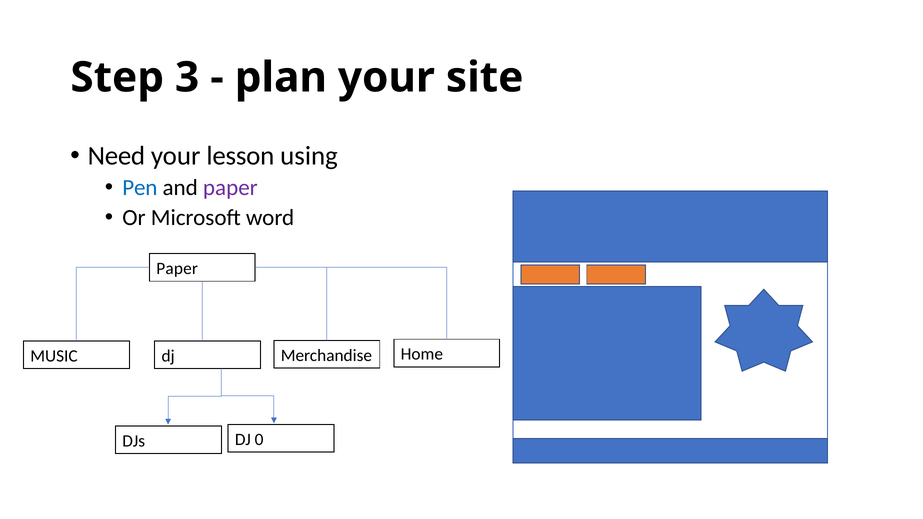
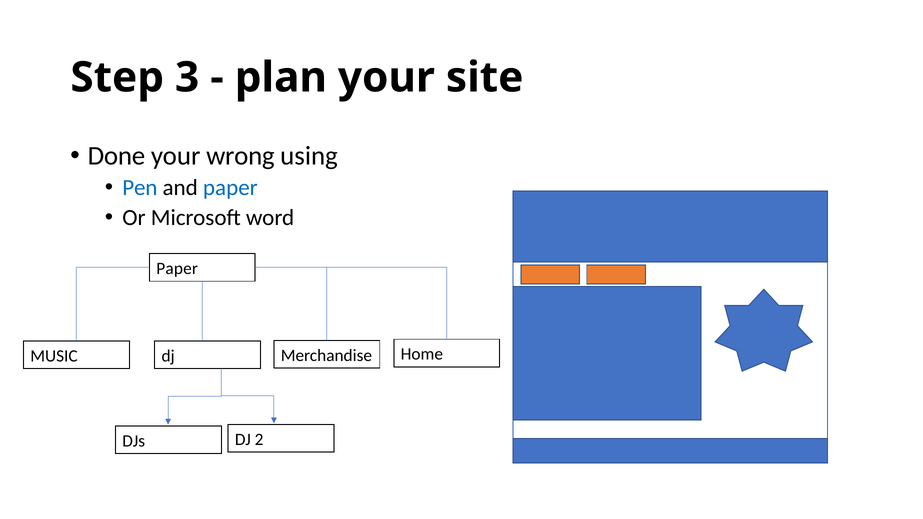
Need: Need -> Done (116, 156)
lesson: lesson -> wrong (240, 156)
paper colour: purple -> blue (230, 188)
0: 0 -> 2 (259, 440)
